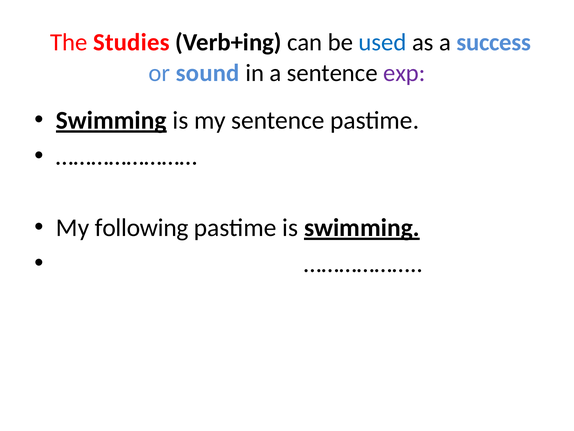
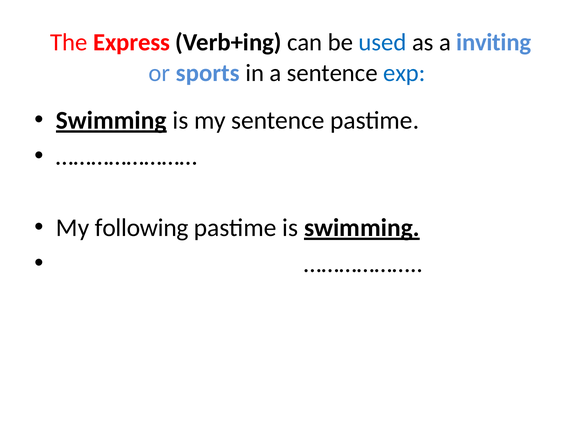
Studies: Studies -> Express (132, 42)
success: success -> inviting (494, 42)
sound: sound -> sports (208, 73)
exp colour: purple -> blue (404, 73)
